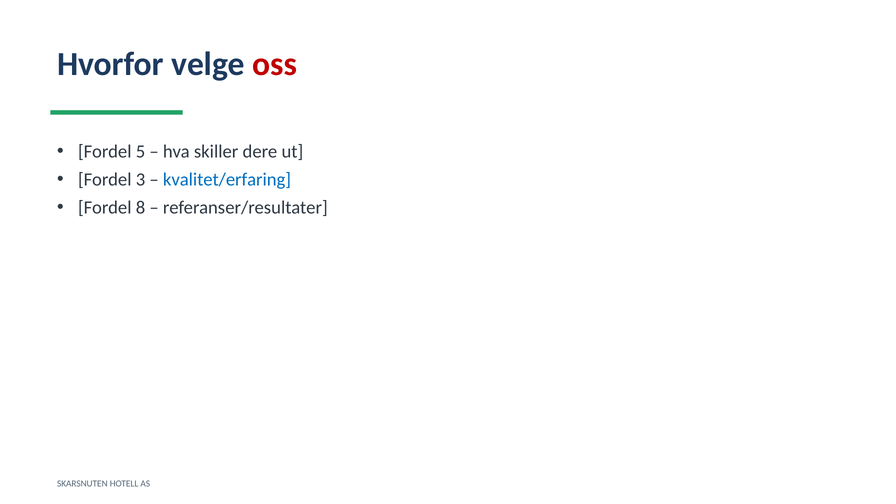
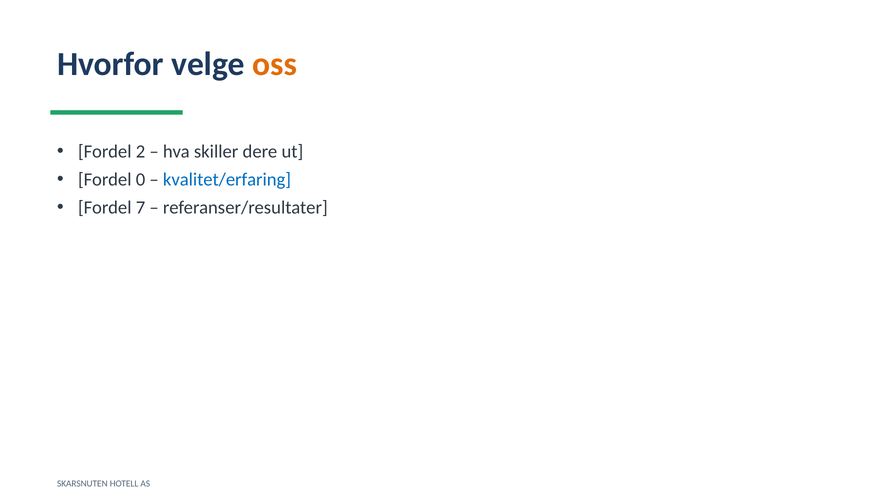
oss colour: red -> orange (275, 64)
5: 5 -> 2 (141, 152)
3: 3 -> 0 (141, 180)
8: 8 -> 7 (141, 208)
